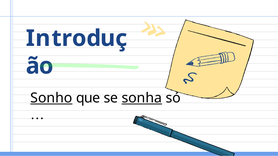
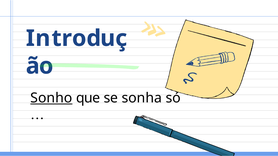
sonha underline: present -> none (142, 98)
